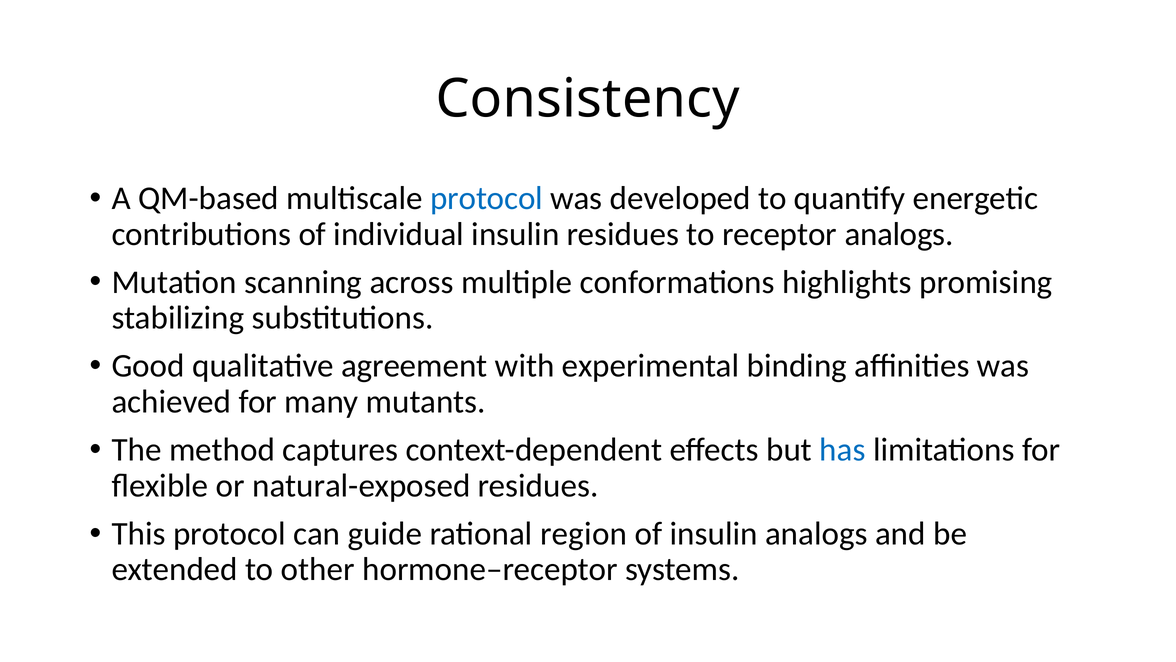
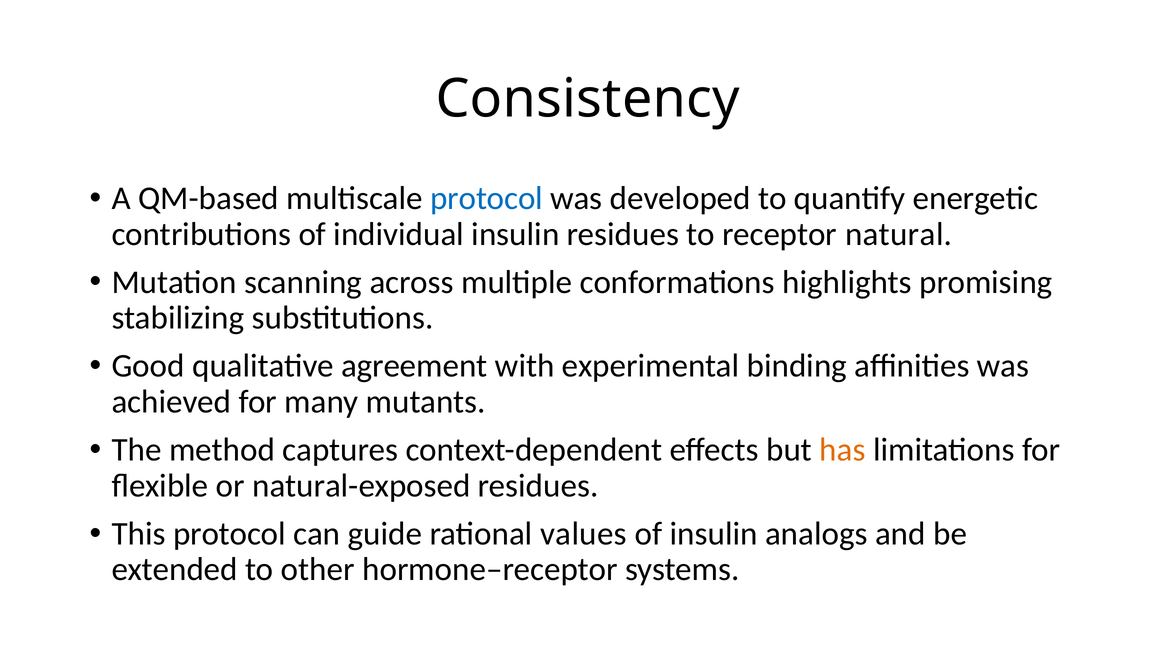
receptor analogs: analogs -> natural (899, 234)
has colour: blue -> orange (843, 450)
region: region -> values (584, 533)
